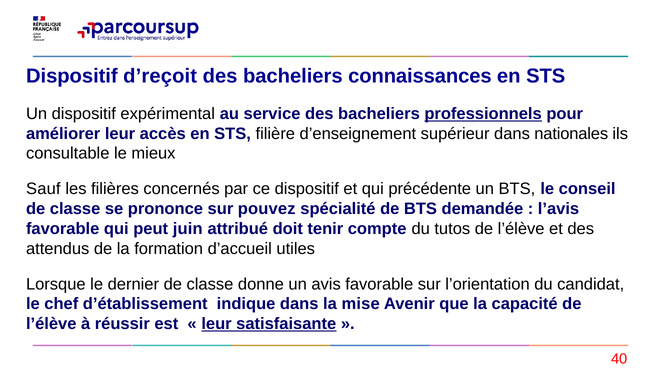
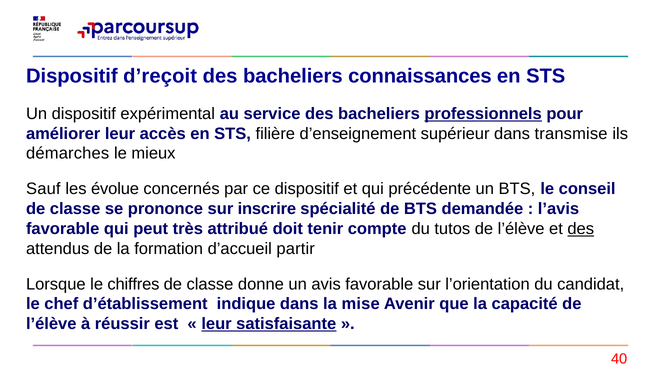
nationales: nationales -> transmise (571, 134)
consultable: consultable -> démarches (68, 153)
filières: filières -> évolue (115, 189)
pouvez: pouvez -> inscrire (267, 209)
juin: juin -> très (188, 229)
des underline: none -> present (581, 229)
utiles: utiles -> partir (296, 248)
dernier: dernier -> chiffres (133, 284)
